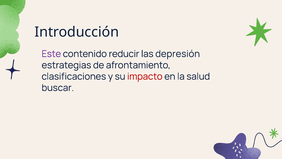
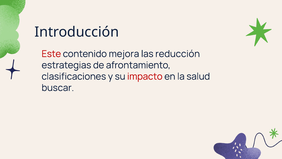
Este colour: purple -> red (51, 54)
reducir: reducir -> mejora (124, 54)
depresión: depresión -> reducción (178, 54)
